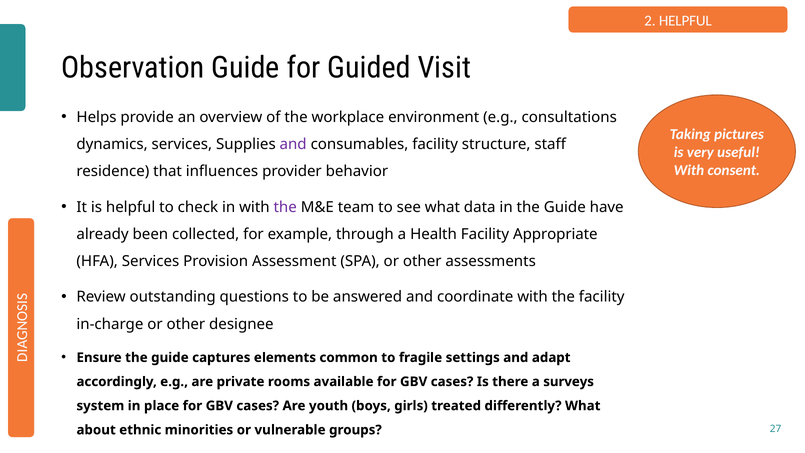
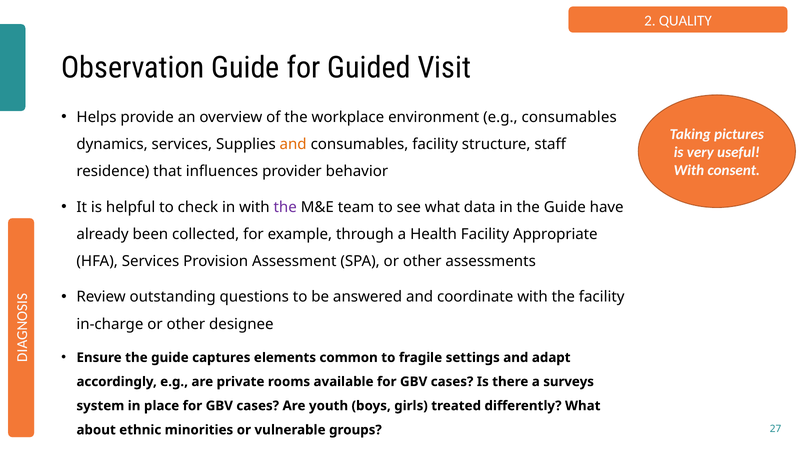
2 HELPFUL: HELPFUL -> QUALITY (685, 21)
e.g consultations: consultations -> consumables (569, 117)
and colour: purple -> orange (293, 144)
